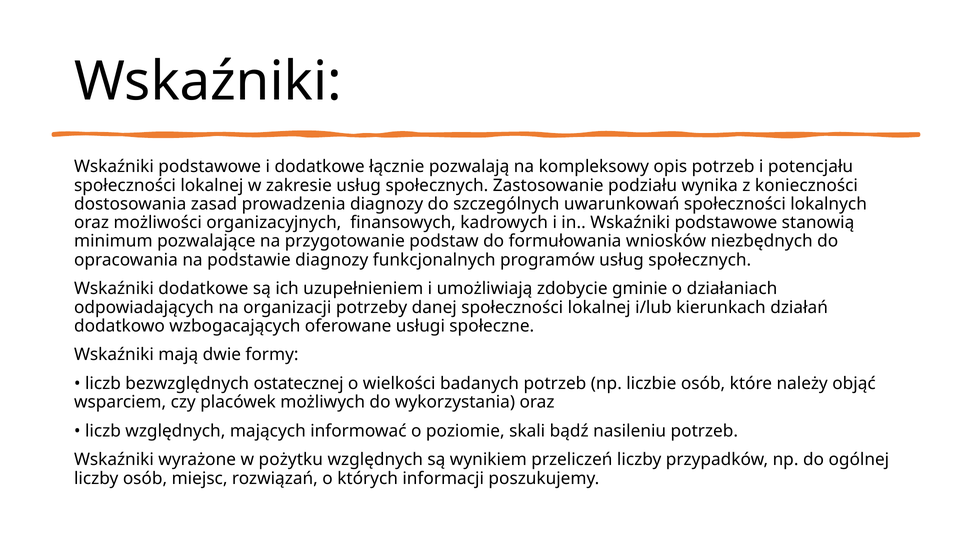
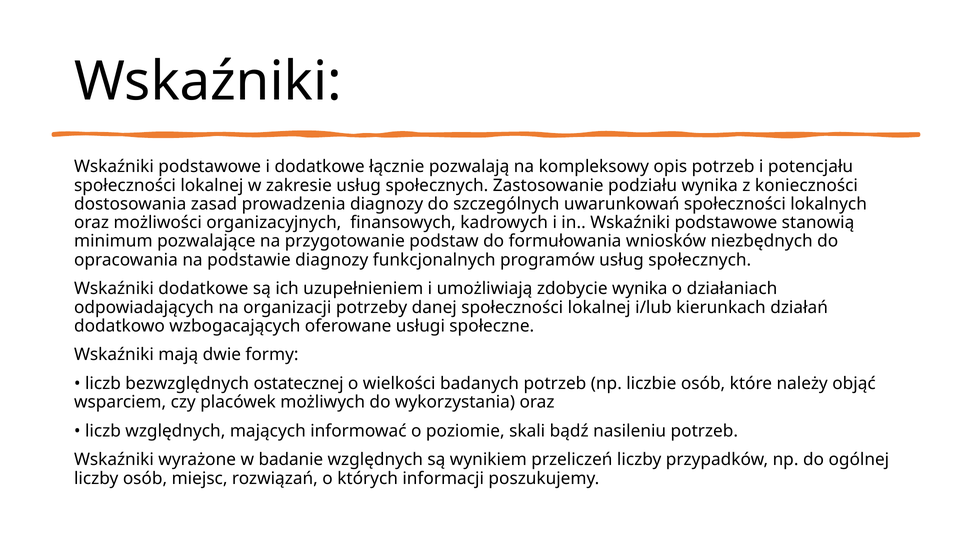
zdobycie gminie: gminie -> wynika (640, 289)
pożytku: pożytku -> badanie (291, 459)
